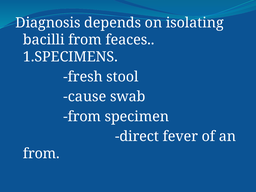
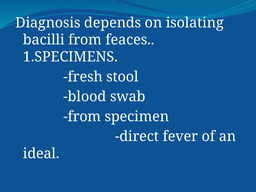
cause: cause -> blood (85, 97)
from: from -> ideal (41, 154)
